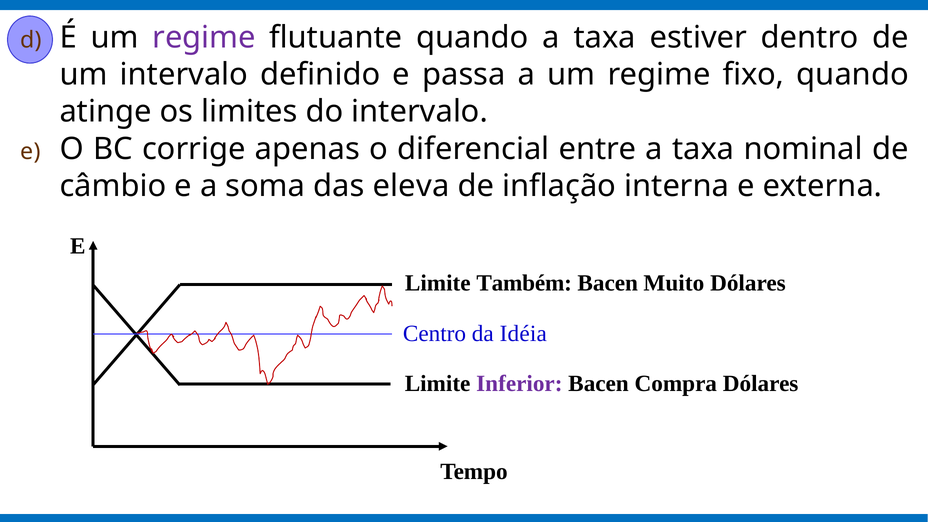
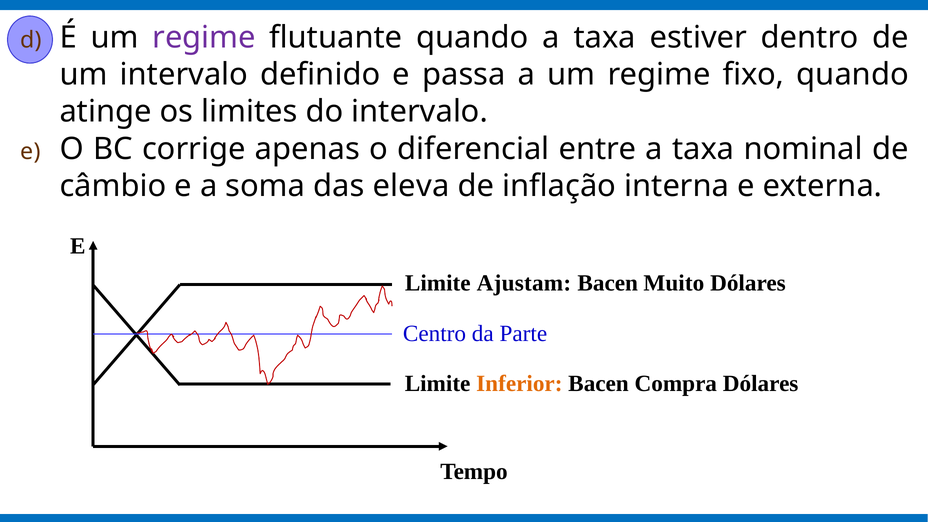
Também: Também -> Ajustam (524, 283)
Idéia: Idéia -> Parte (523, 334)
Inferior colour: purple -> orange (519, 384)
